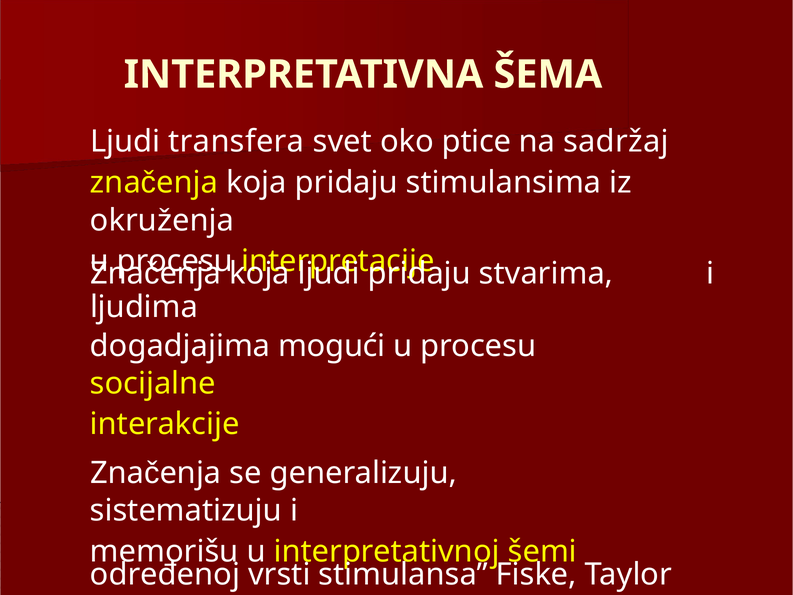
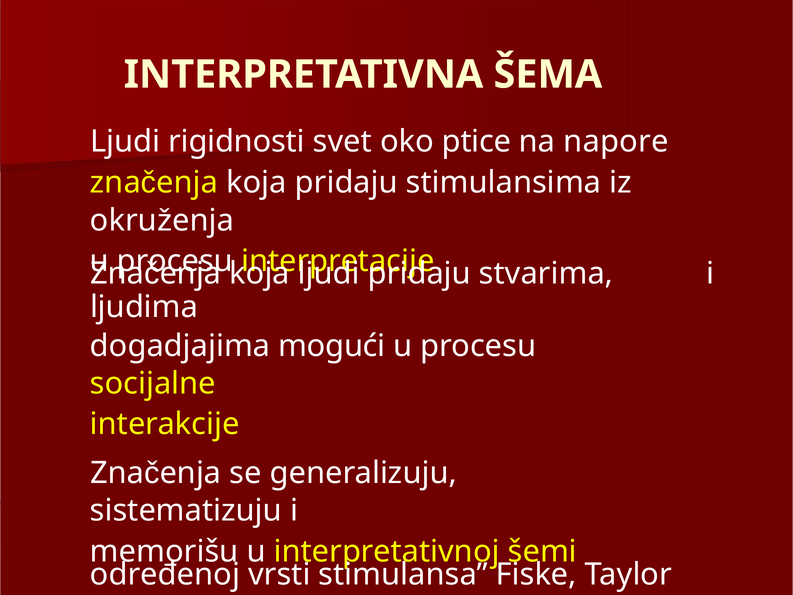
transfera: transfera -> rigidnosti (237, 141)
sadržaj: sadržaj -> napore (616, 141)
